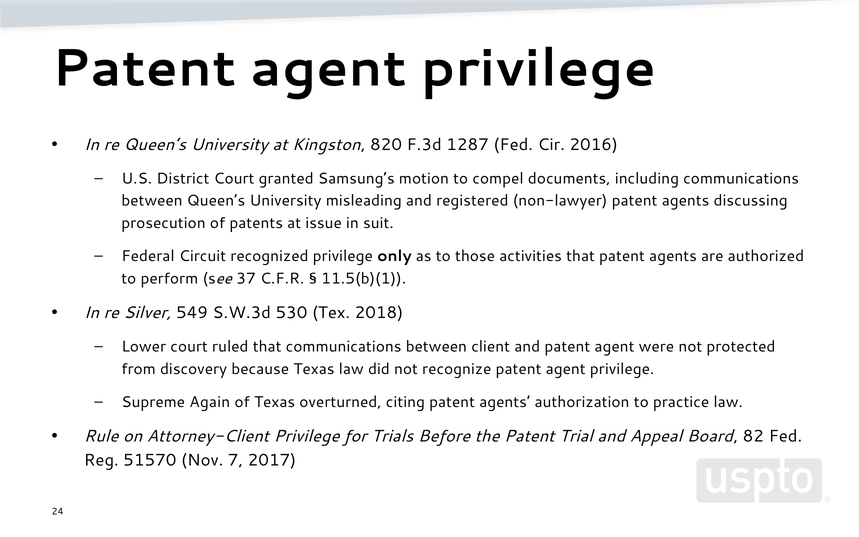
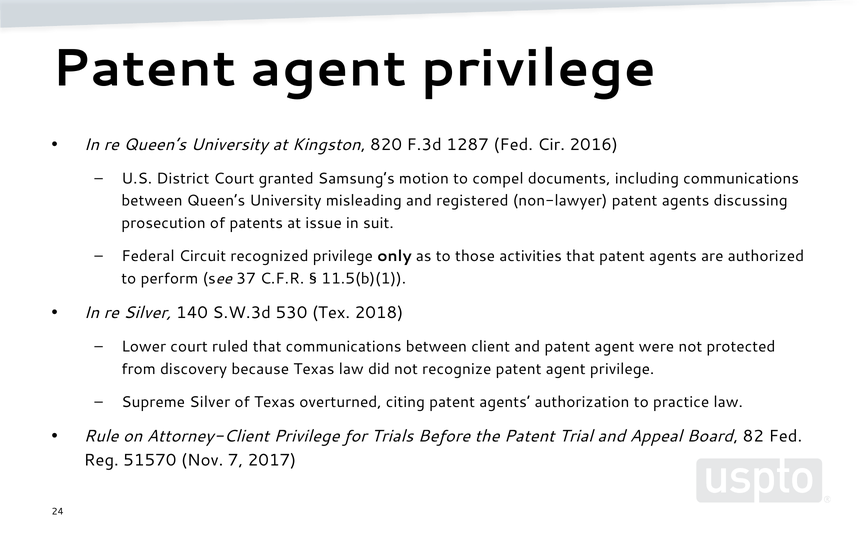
549: 549 -> 140 (192, 313)
Supreme Again: Again -> Silver (210, 402)
